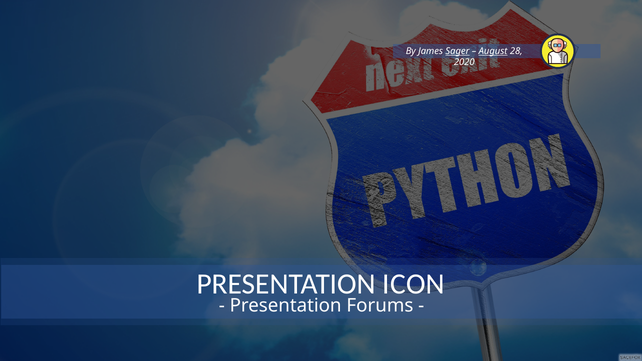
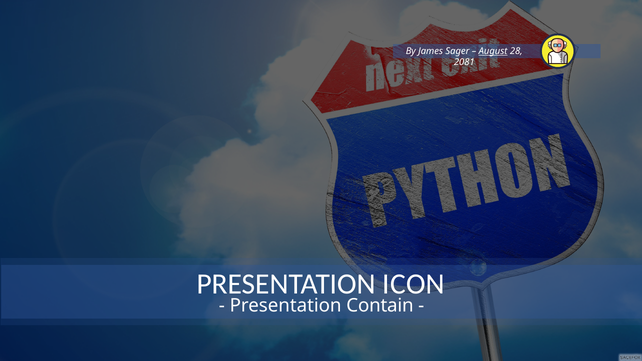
Sager underline: present -> none (457, 51)
2020: 2020 -> 2081 (464, 62)
Forums: Forums -> Contain (380, 305)
